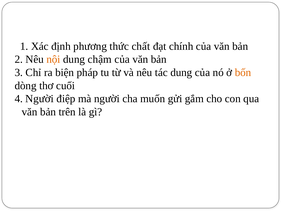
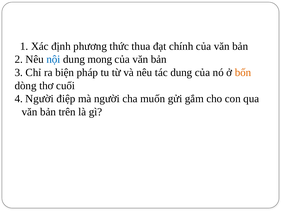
chất: chất -> thua (141, 46)
nội colour: orange -> blue (53, 59)
chậm: chậm -> mong (100, 59)
